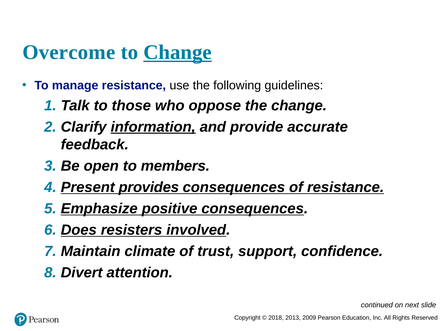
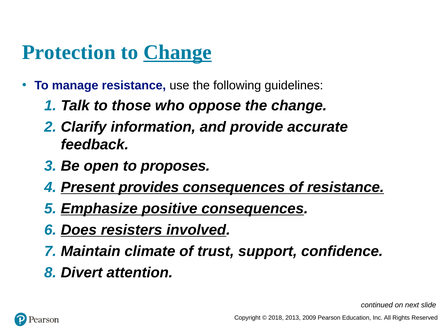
Overcome: Overcome -> Protection (69, 52)
information underline: present -> none (153, 127)
members: members -> proposes (175, 166)
